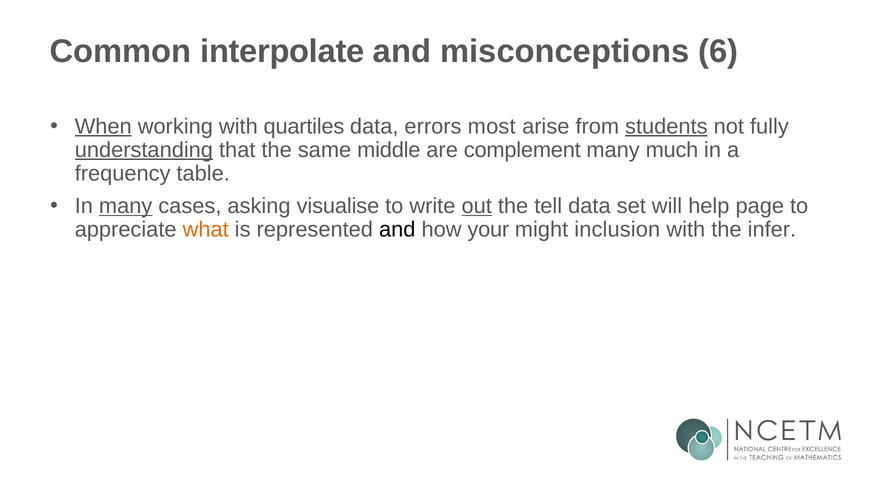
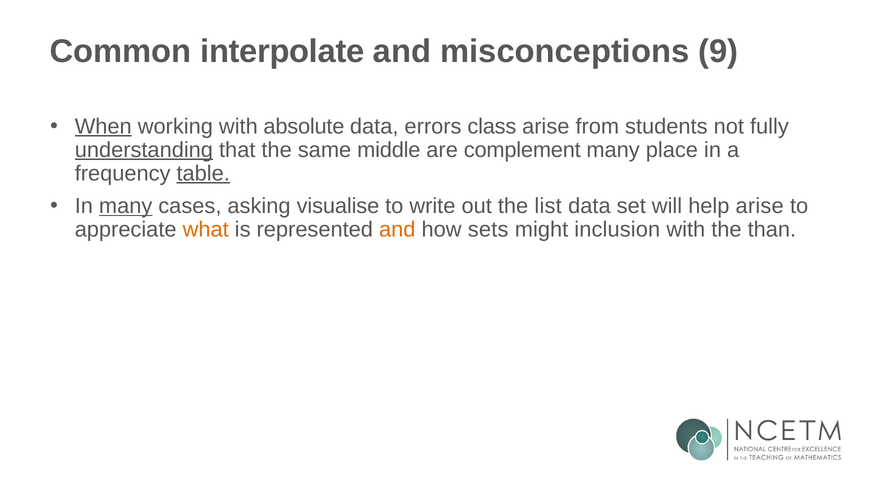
6: 6 -> 9 (718, 52)
quartiles: quartiles -> absolute (304, 126)
most: most -> class (492, 126)
students underline: present -> none (666, 126)
much: much -> place (672, 150)
table underline: none -> present (203, 174)
out underline: present -> none (477, 206)
tell: tell -> list (548, 206)
help page: page -> arise (760, 206)
and colour: black -> orange (397, 230)
your: your -> sets (488, 230)
infer: infer -> than (772, 230)
